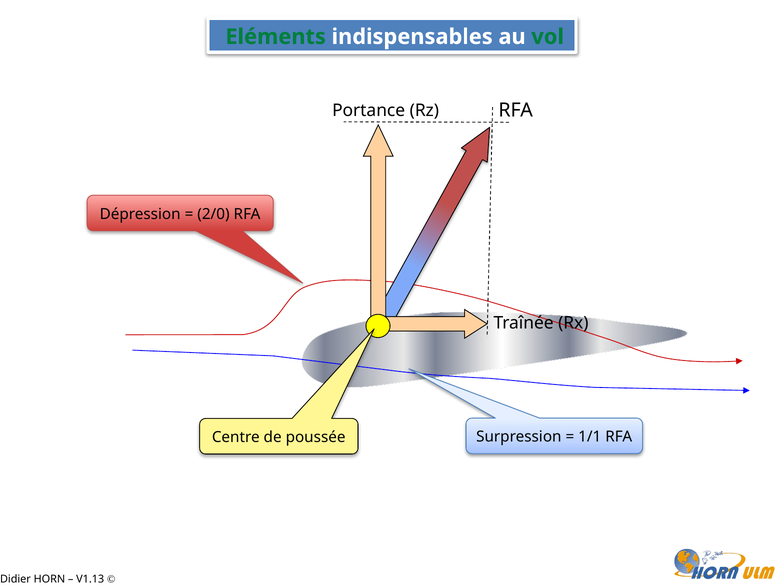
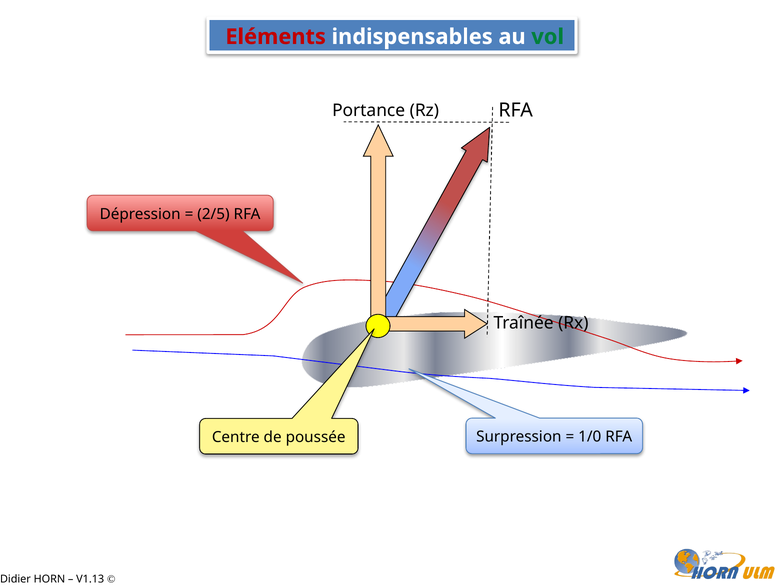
Eléments colour: green -> red (276, 37)
2/0: 2/0 -> 2/5 (213, 214)
1/1: 1/1 -> 1/0 (590, 437)
